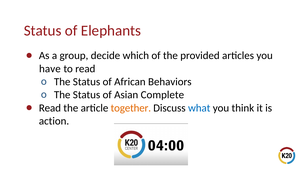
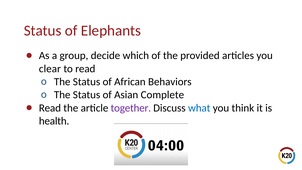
have: have -> clear (50, 69)
together colour: orange -> purple (131, 108)
action: action -> health (54, 121)
